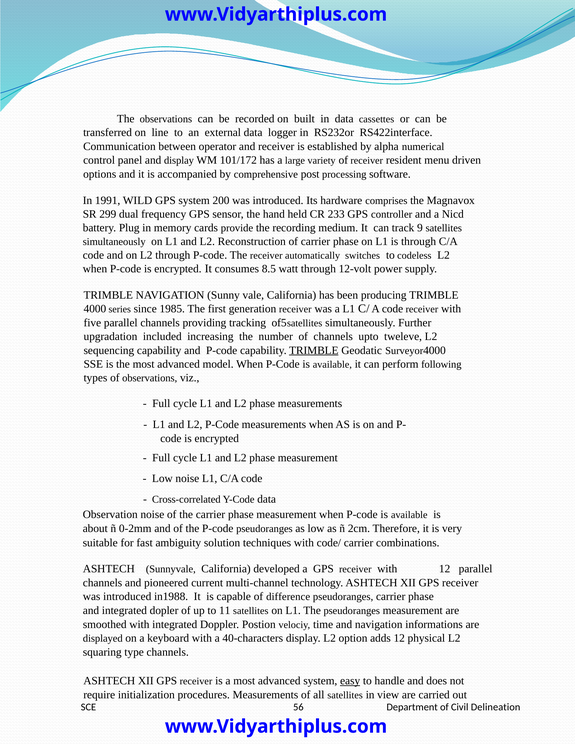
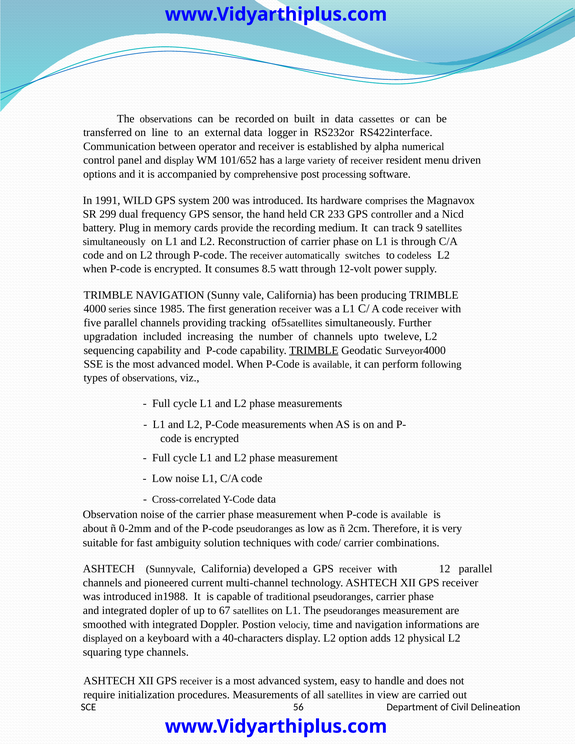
101/172: 101/172 -> 101/652 (238, 160)
difference: difference -> traditional (288, 597)
11: 11 -> 67 (225, 611)
easy underline: present -> none (350, 681)
